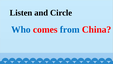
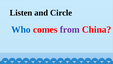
from colour: blue -> purple (70, 29)
